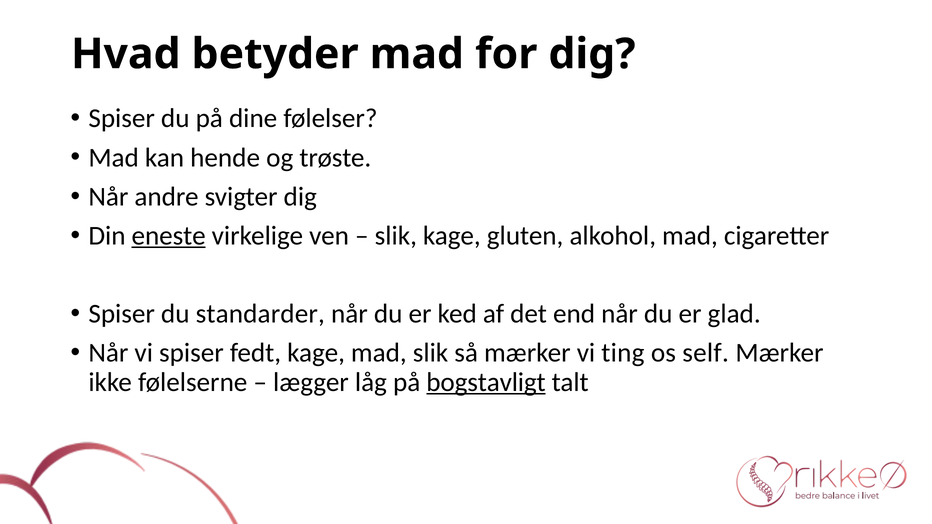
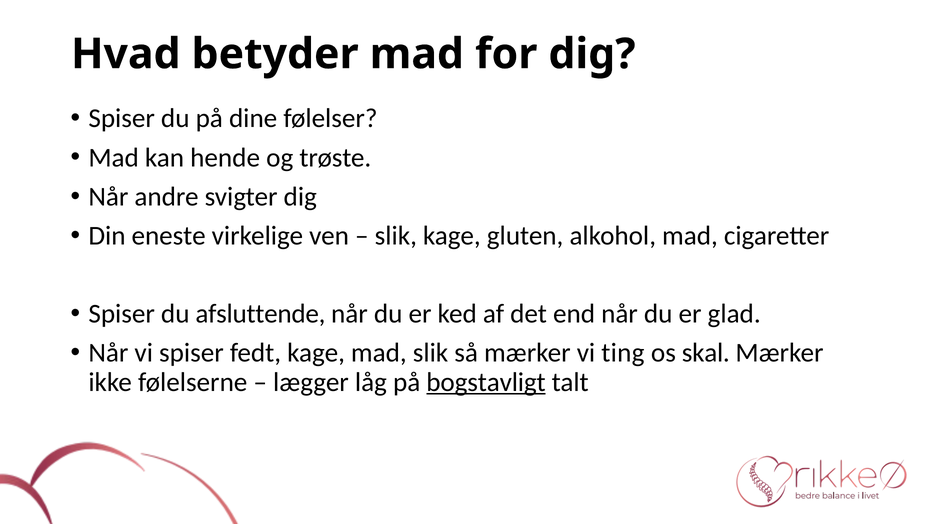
eneste underline: present -> none (169, 236)
standarder: standarder -> afsluttende (260, 314)
self: self -> skal (706, 353)
